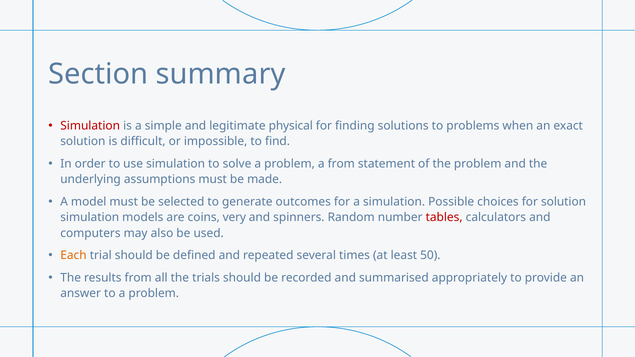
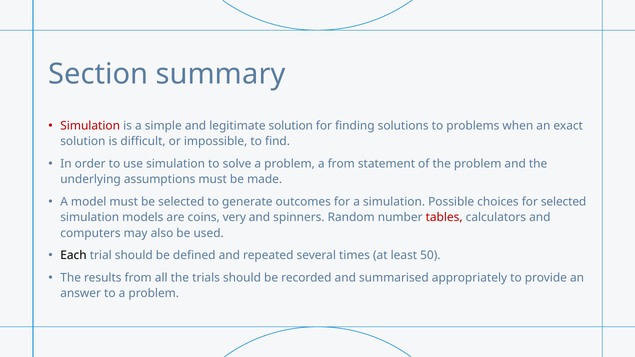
legitimate physical: physical -> solution (291, 126)
for solution: solution -> selected (564, 202)
Each colour: orange -> black (73, 256)
